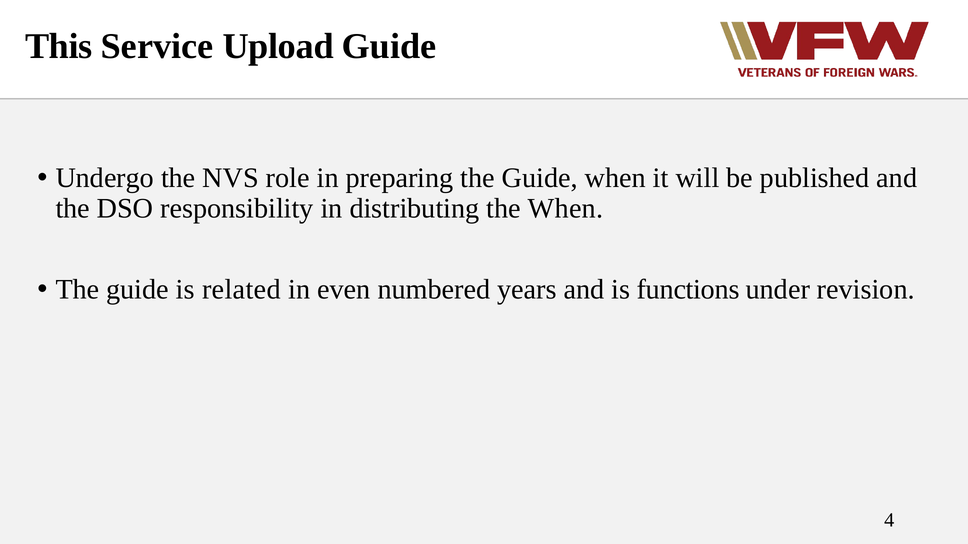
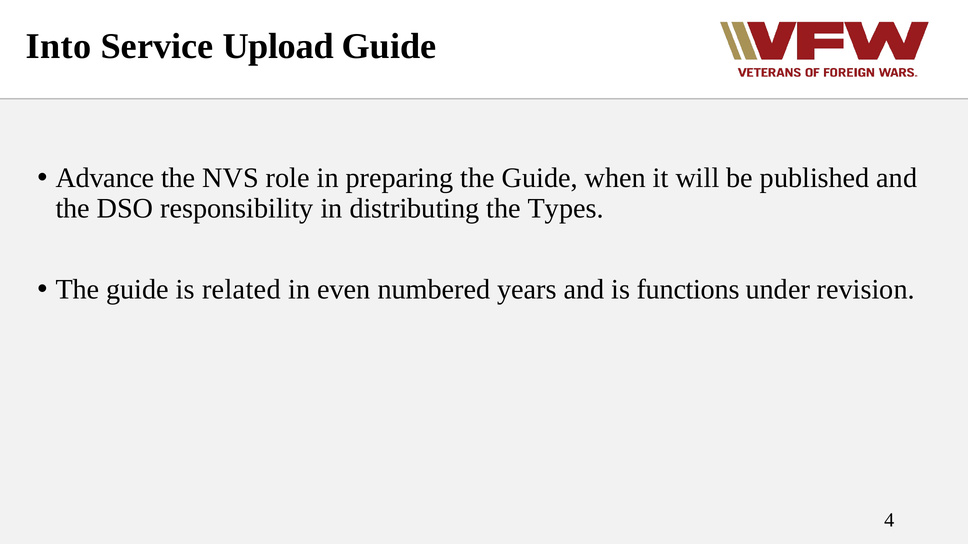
This: This -> Into (58, 46)
Undergo: Undergo -> Advance (105, 178)
the When: When -> Types (566, 209)
